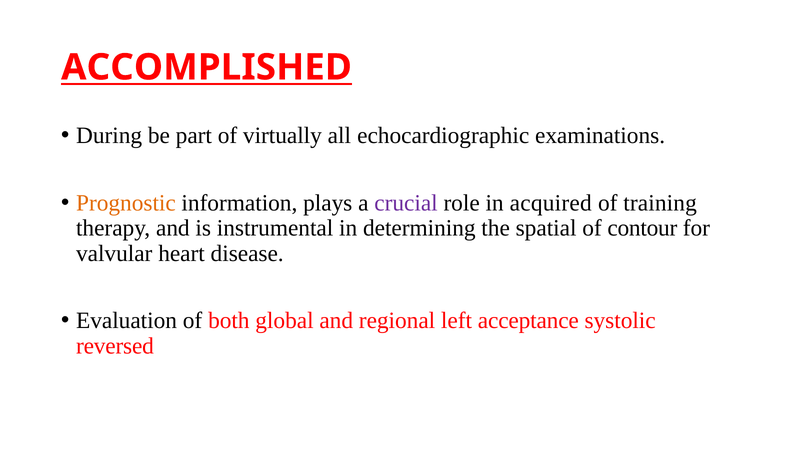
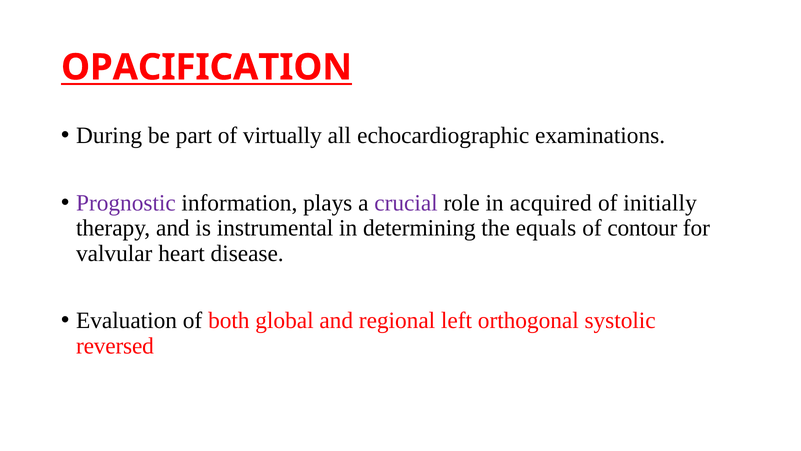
ACCOMPLISHED: ACCOMPLISHED -> OPACIFICATION (207, 67)
Prognostic colour: orange -> purple (126, 203)
training: training -> initially (660, 203)
spatial: spatial -> equals (546, 228)
acceptance: acceptance -> orthogonal (528, 320)
